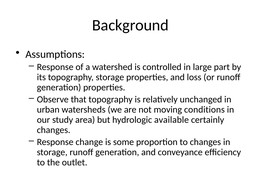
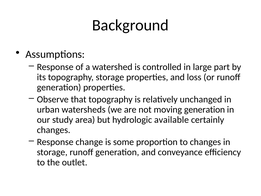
moving conditions: conditions -> generation (205, 109)
